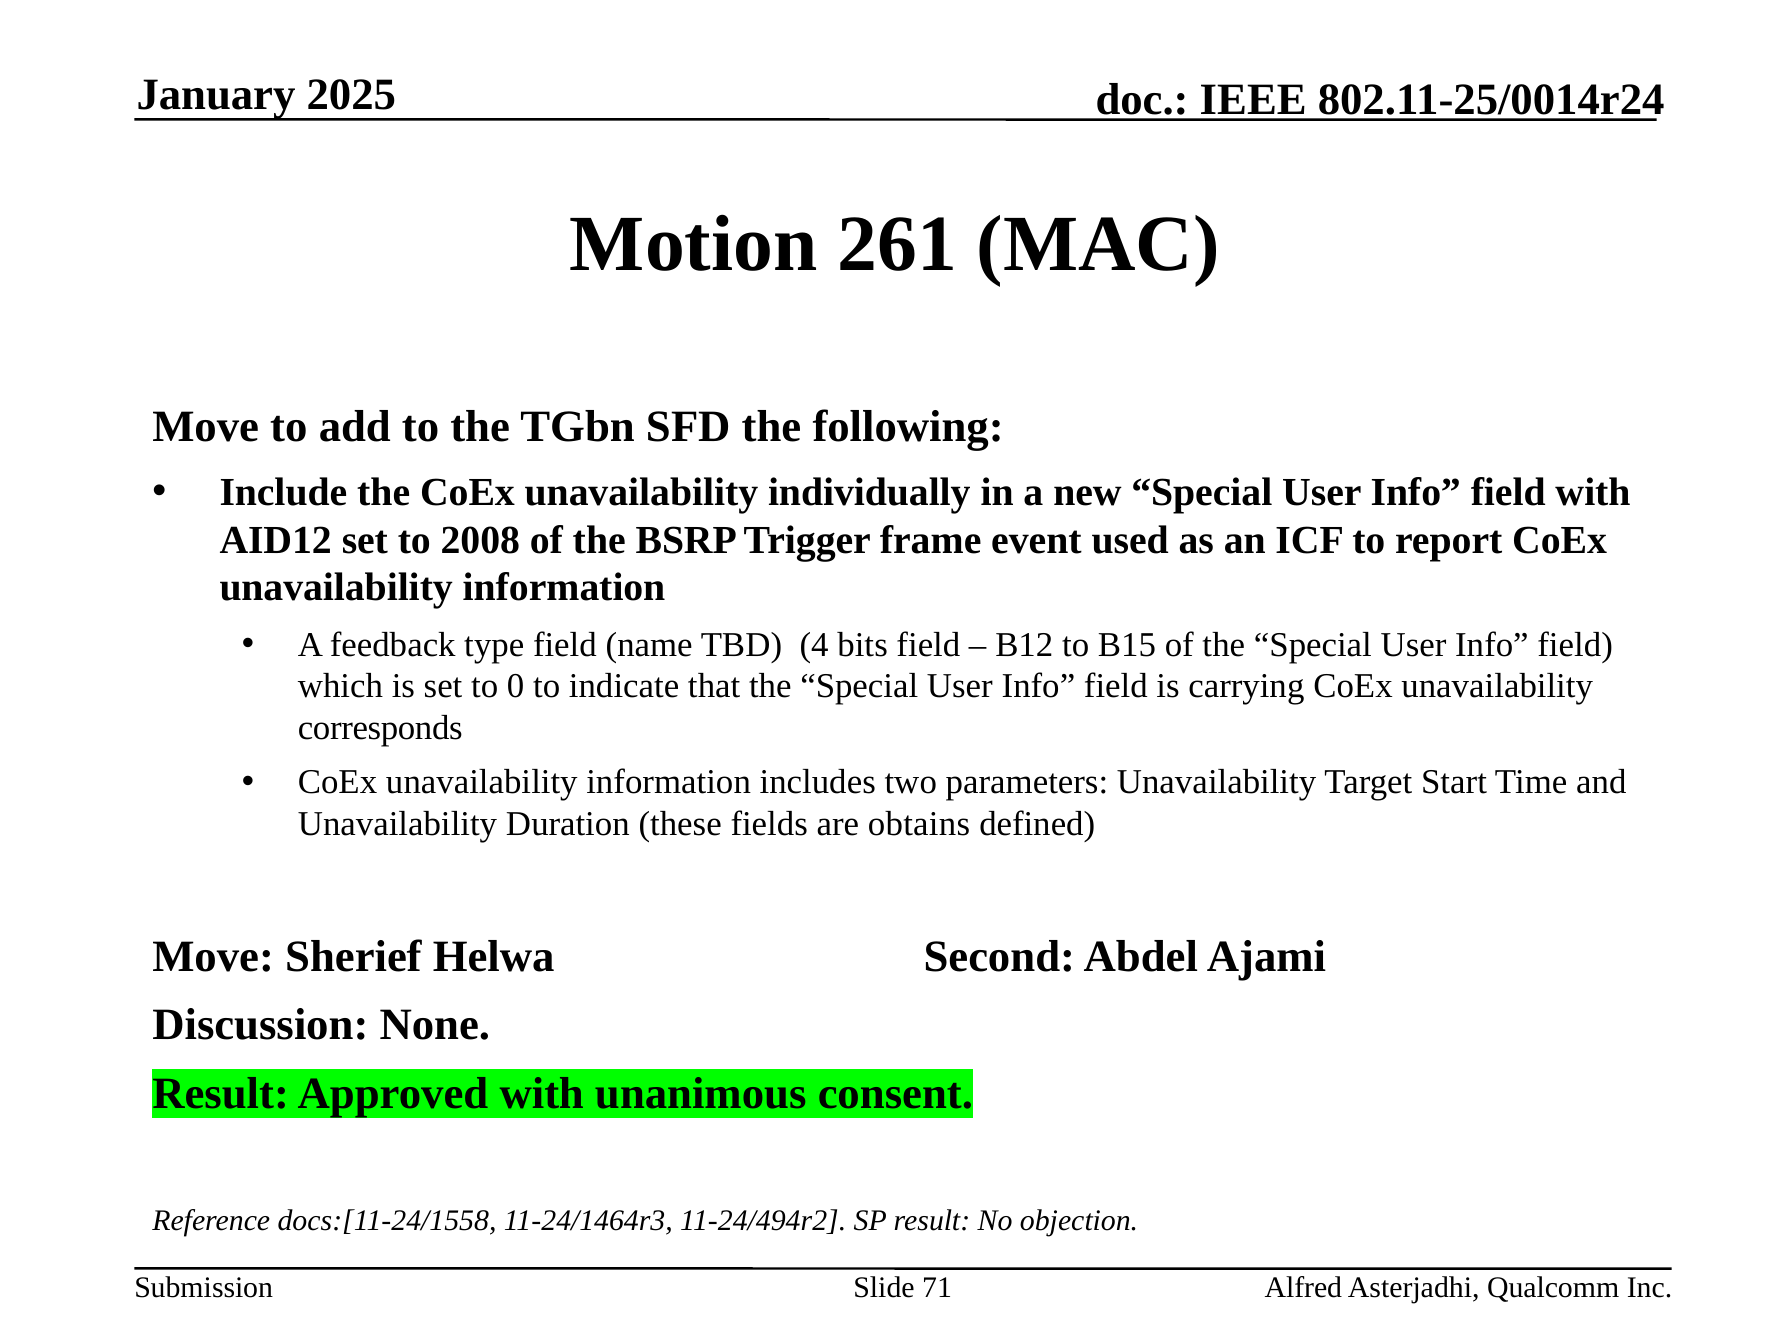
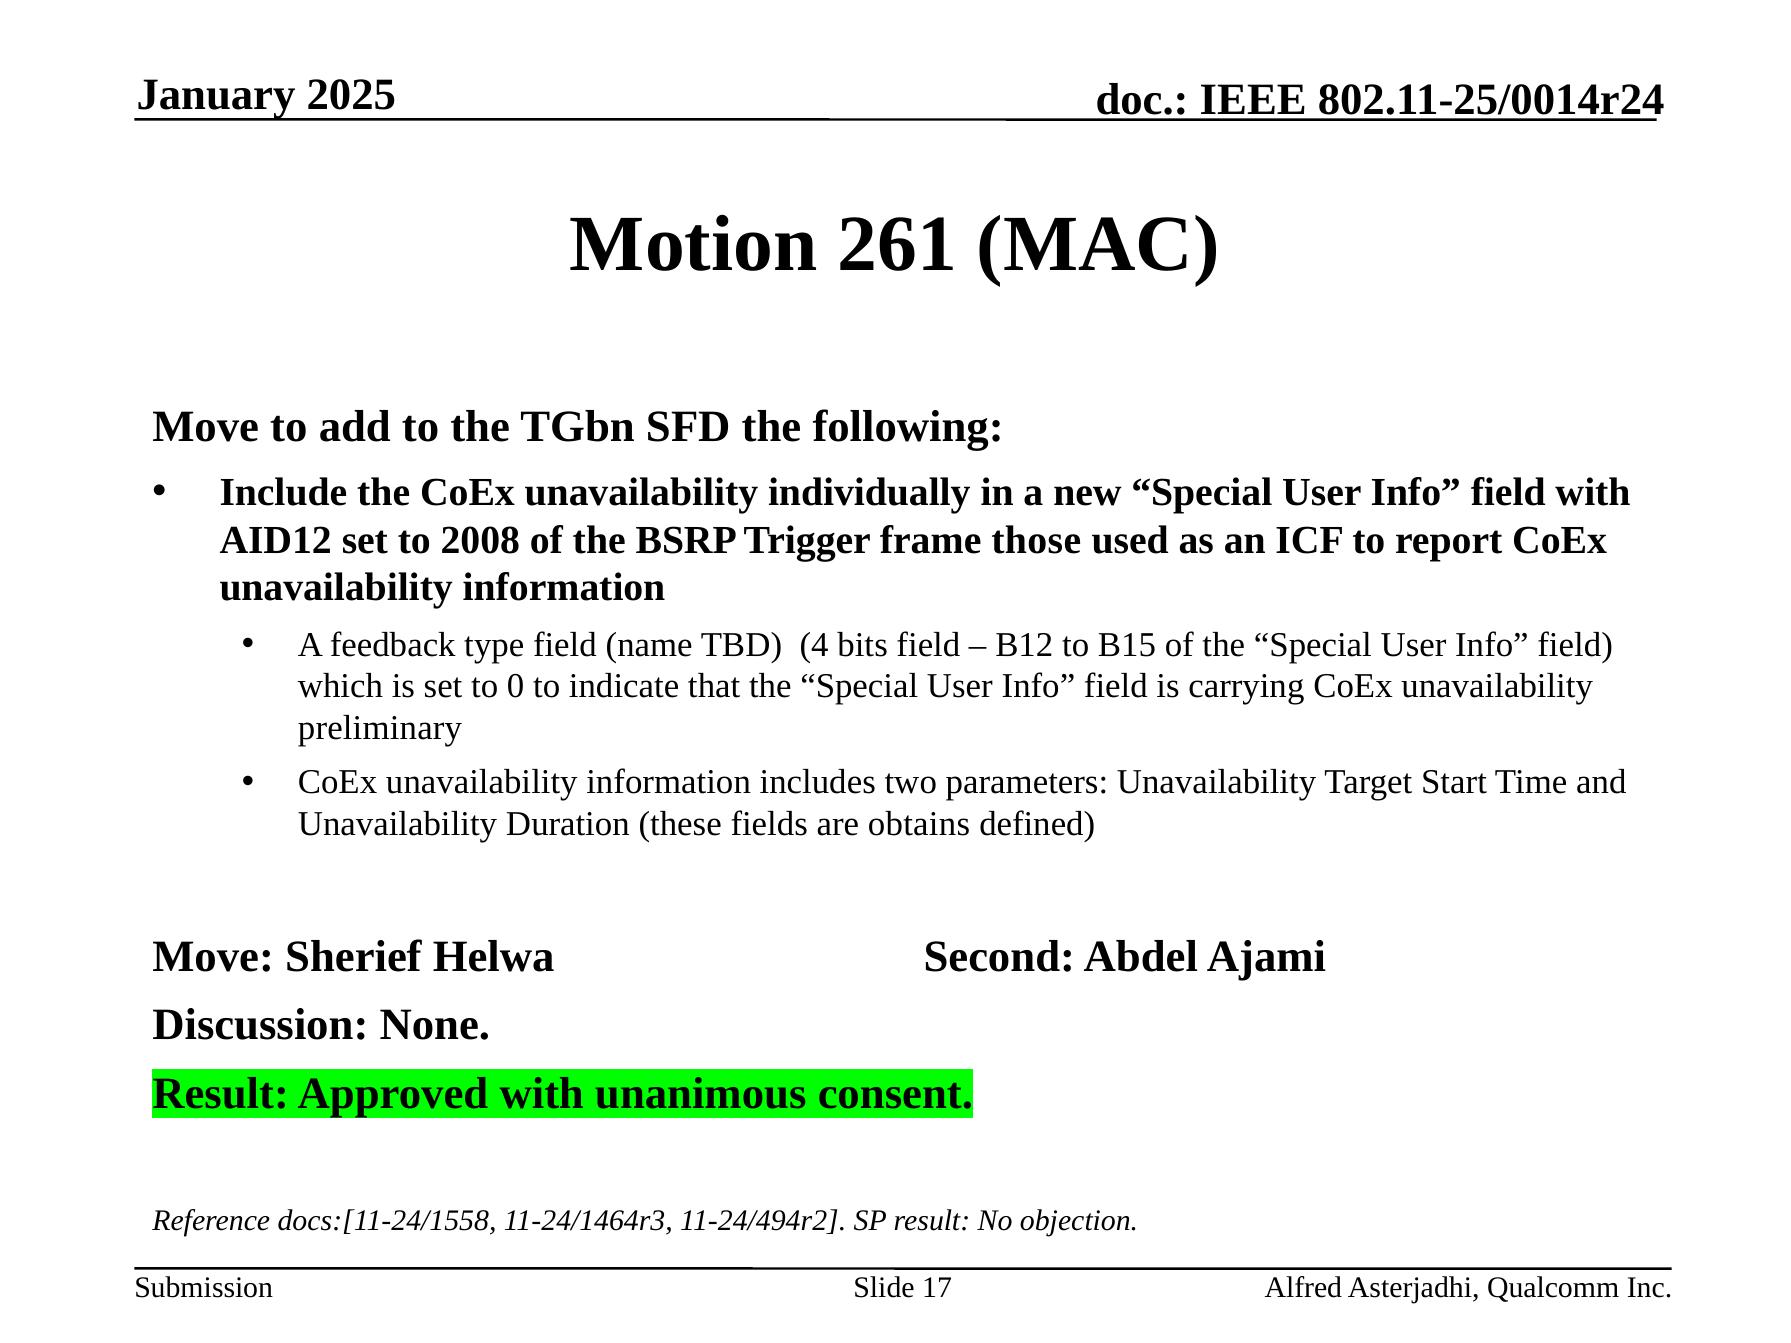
event: event -> those (1036, 540)
corresponds: corresponds -> preliminary (380, 728)
71: 71 -> 17 (937, 1288)
